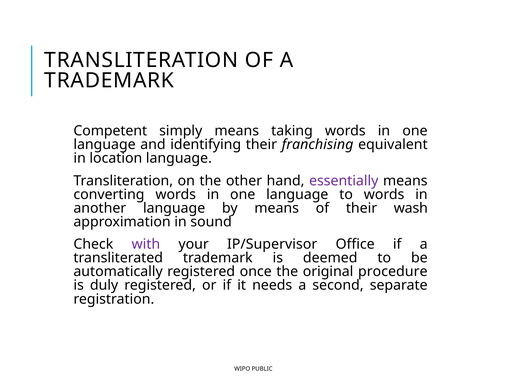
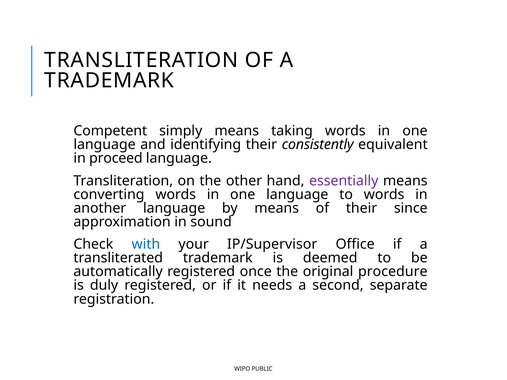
franchising: franchising -> consistently (318, 145)
location: location -> proceed (116, 158)
wash: wash -> since (411, 208)
with colour: purple -> blue (146, 244)
